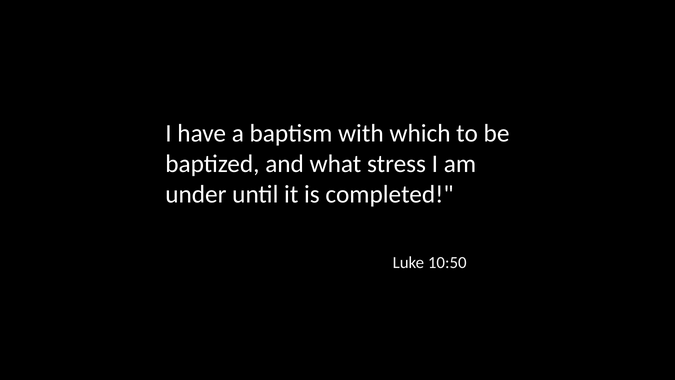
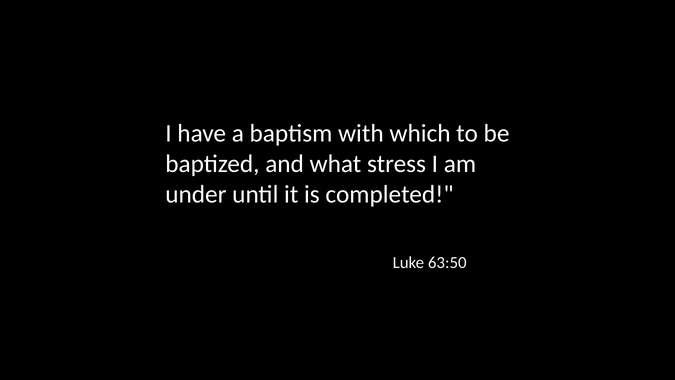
10:50: 10:50 -> 63:50 (447, 263)
